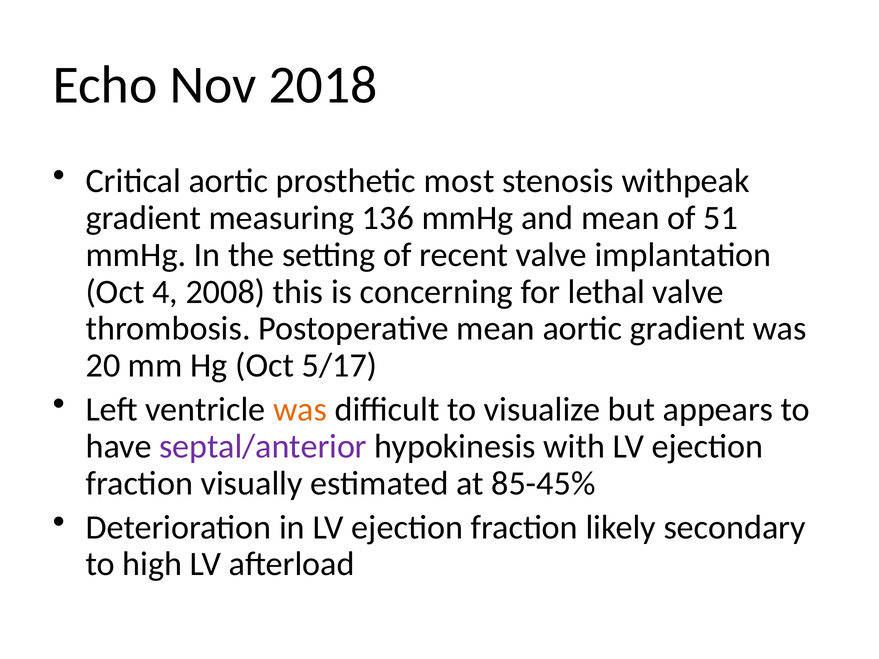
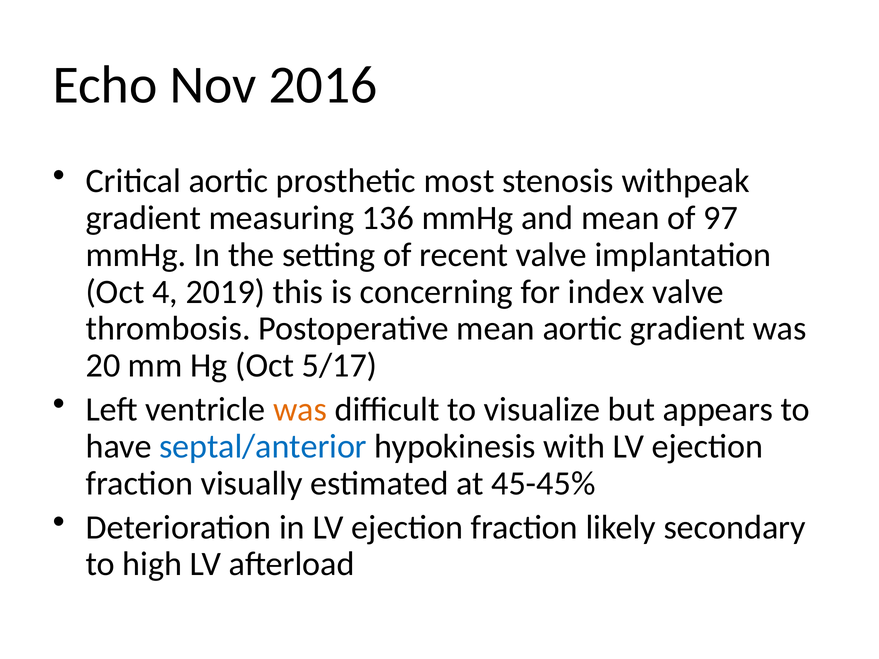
2018: 2018 -> 2016 (323, 85)
51: 51 -> 97 (721, 218)
2008: 2008 -> 2019 (225, 292)
lethal: lethal -> index (606, 292)
septal/anterior colour: purple -> blue (263, 447)
85-45%: 85-45% -> 45-45% (543, 484)
